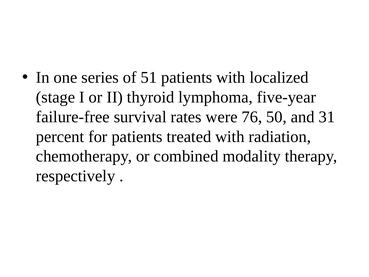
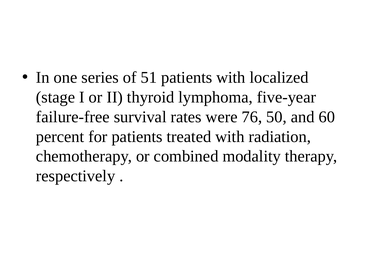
31: 31 -> 60 (327, 117)
